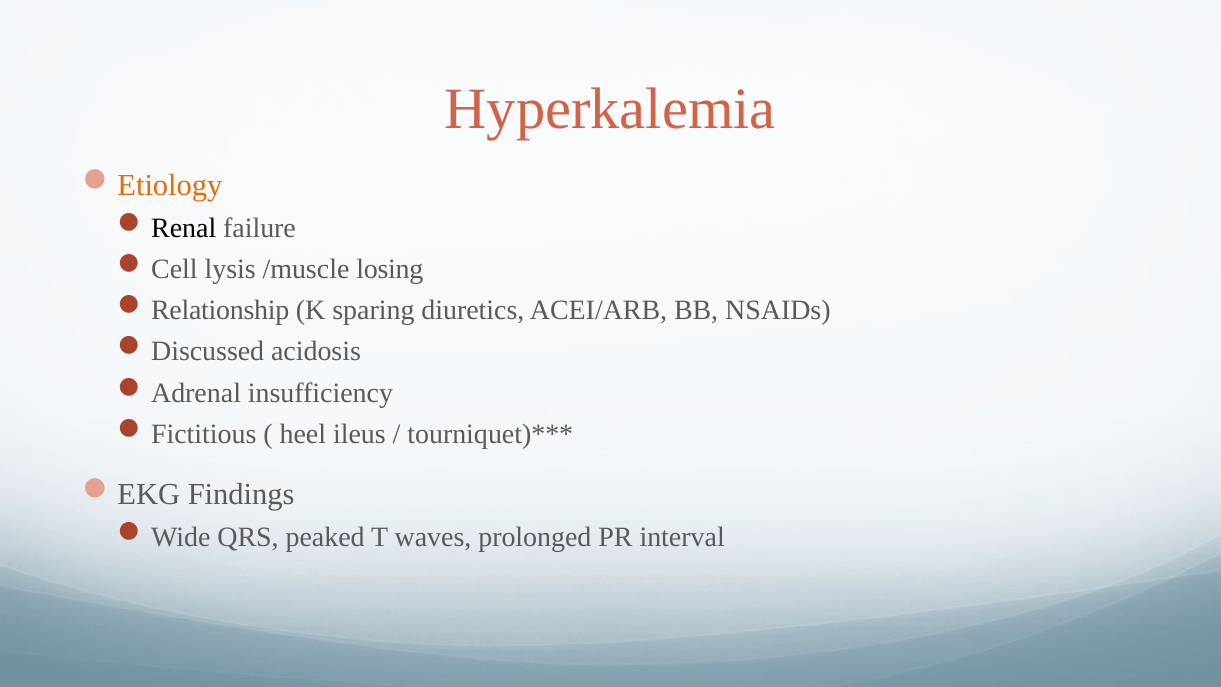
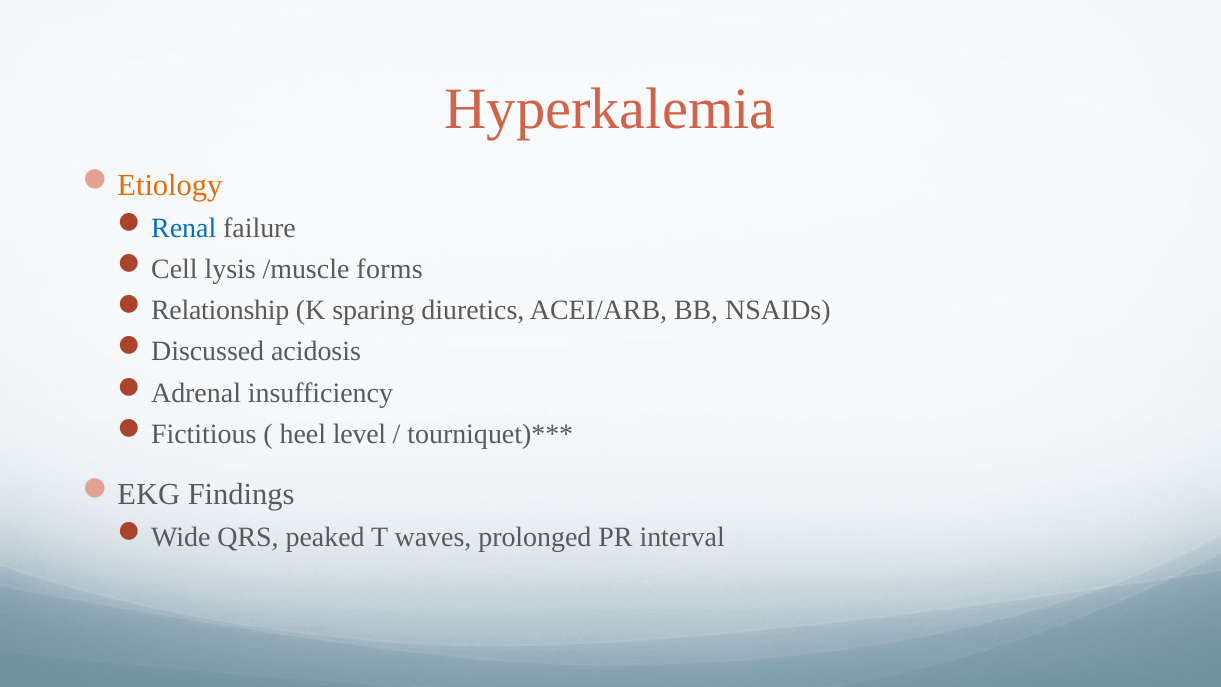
Renal colour: black -> blue (184, 228)
losing: losing -> forms (390, 269)
ileus: ileus -> level (360, 434)
